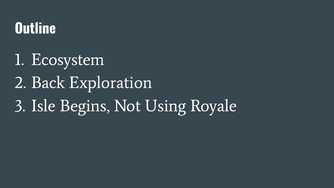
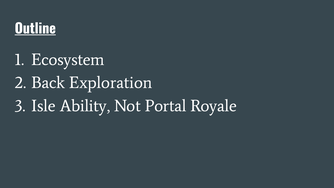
Outline underline: none -> present (35, 29)
Begins: Begins -> Ability (85, 106)
Using: Using -> Portal (166, 106)
